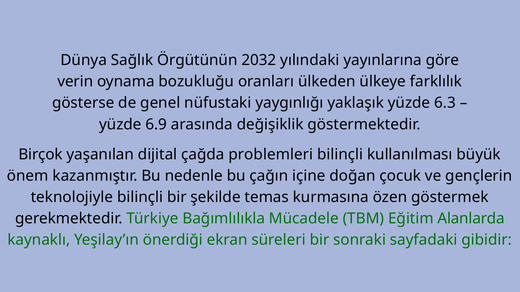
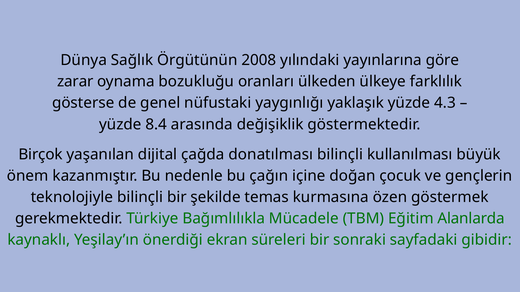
2032: 2032 -> 2008 (259, 60)
verin: verin -> zarar (75, 82)
6.3: 6.3 -> 4.3 (445, 103)
6.9: 6.9 -> 8.4 (156, 125)
problemleri: problemleri -> donatılması (271, 155)
